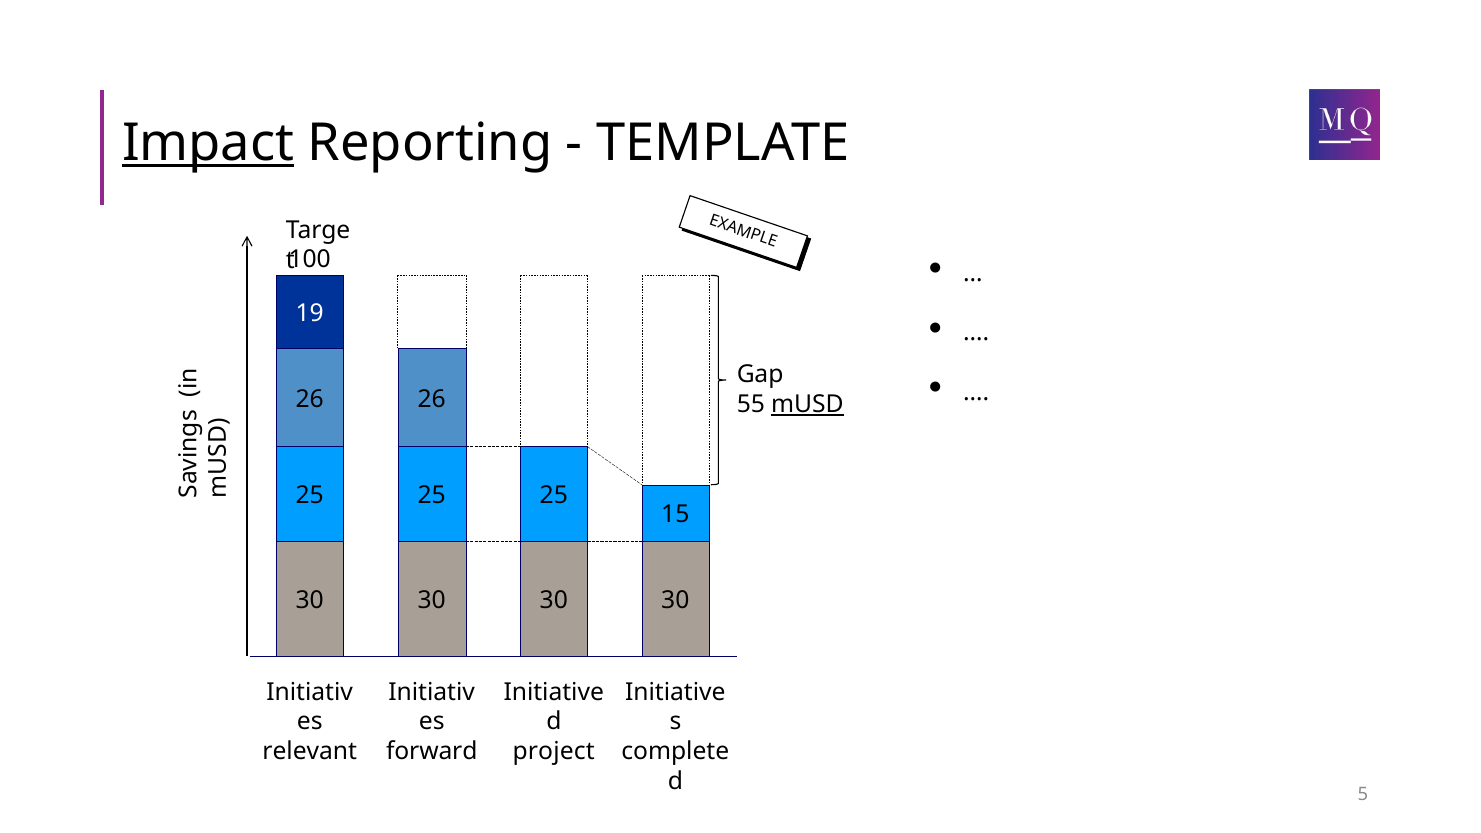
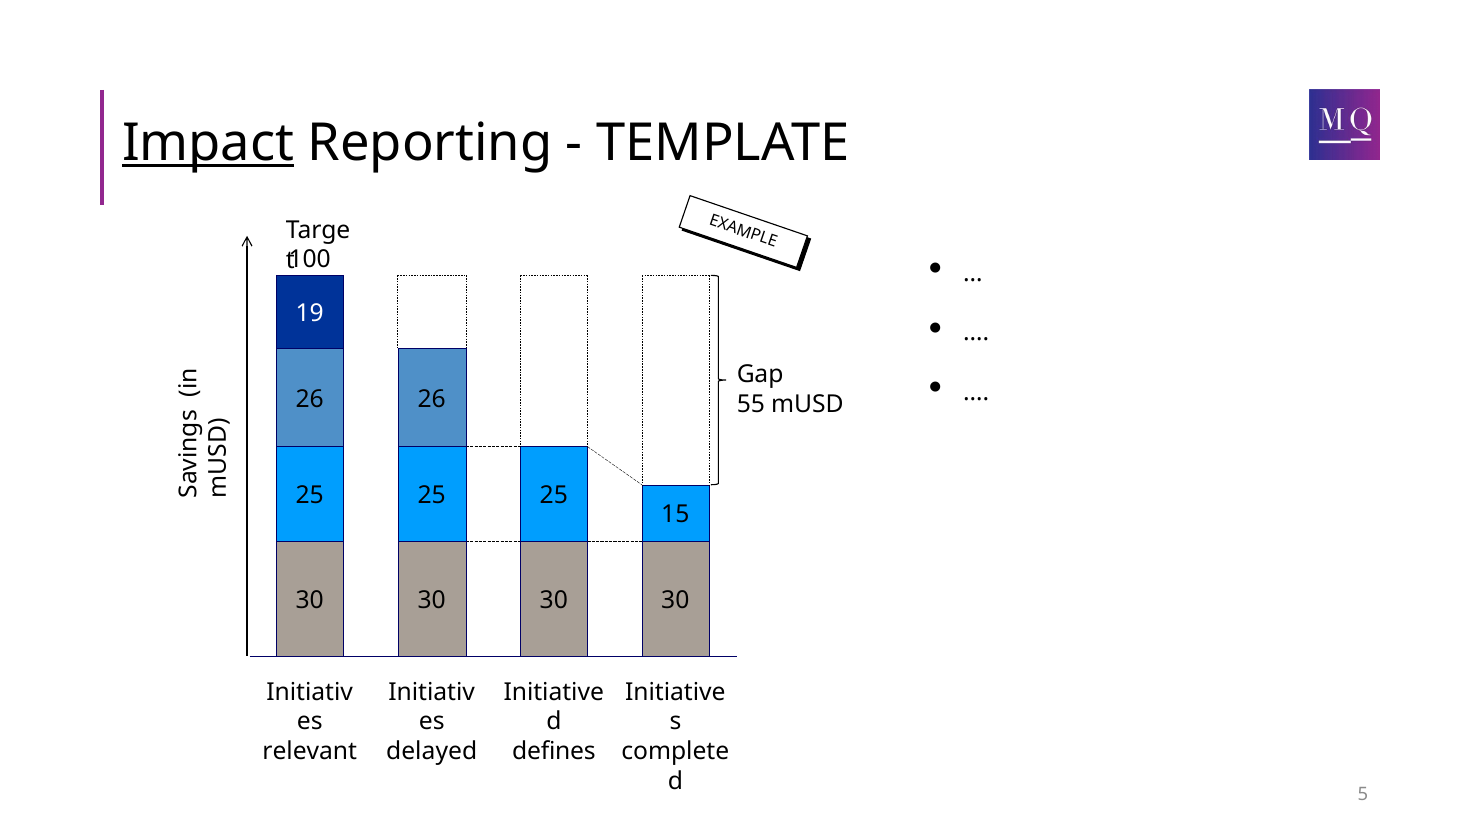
mUSD underline: present -> none (807, 404)
forward: forward -> delayed (432, 751)
project: project -> defines (554, 751)
